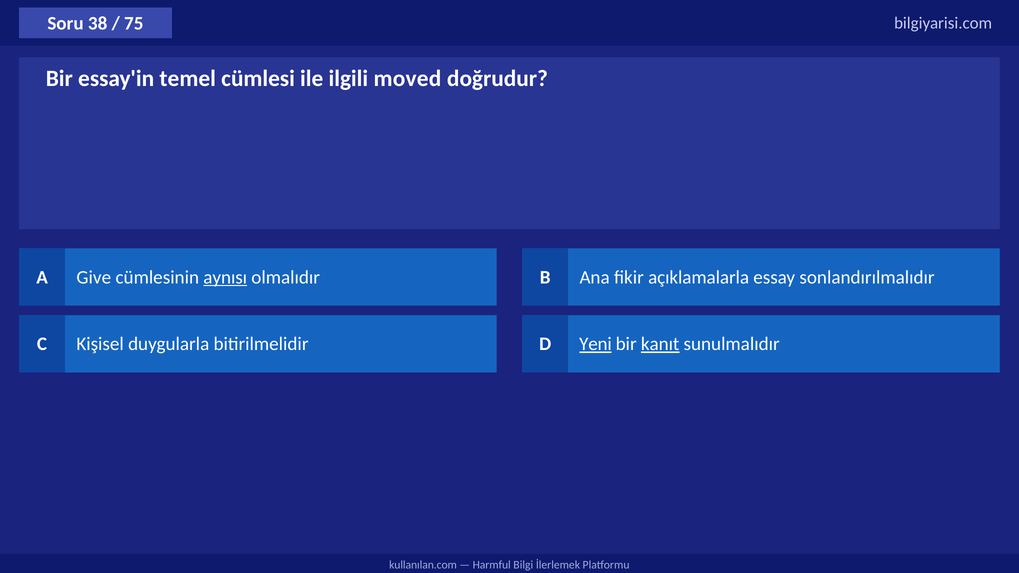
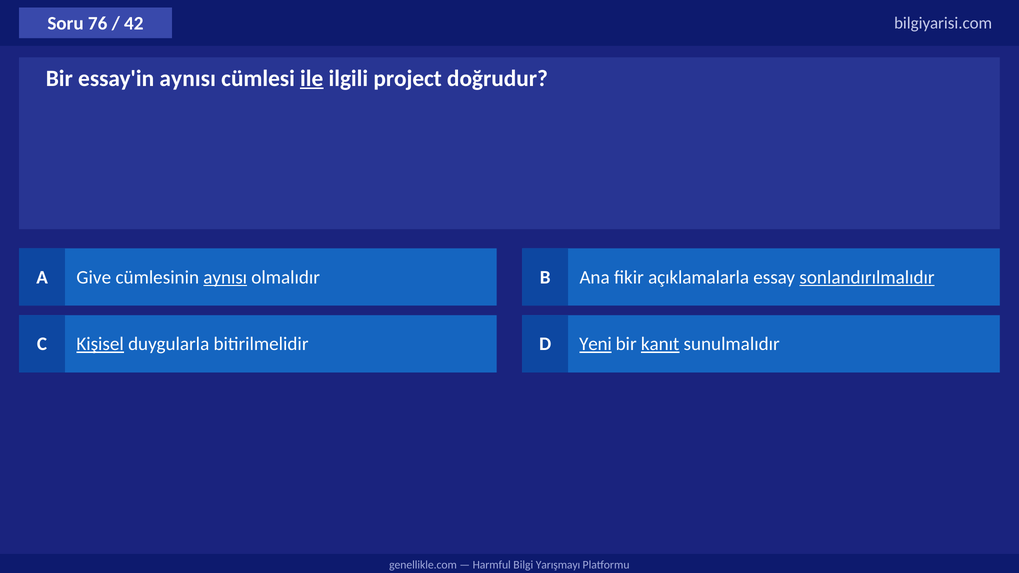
38: 38 -> 76 (98, 23)
75: 75 -> 42 (134, 23)
essay'in temel: temel -> aynısı (188, 78)
ile underline: none -> present (312, 78)
moved: moved -> project (408, 78)
sonlandırılmalıdır underline: none -> present (867, 277)
Kişisel underline: none -> present (100, 344)
kullanılan.com: kullanılan.com -> genellikle.com (423, 565)
İlerlemek: İlerlemek -> Yarışmayı (558, 565)
